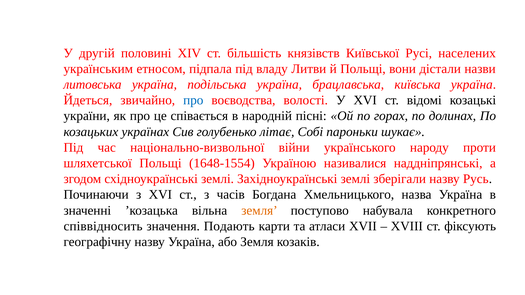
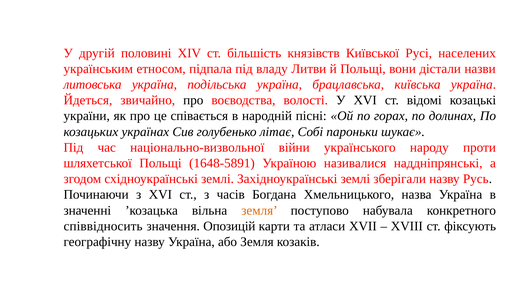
про colour: blue -> black (193, 100)
1648-1554: 1648-1554 -> 1648-5891 (222, 163)
Подають: Подають -> Опозицій (229, 226)
